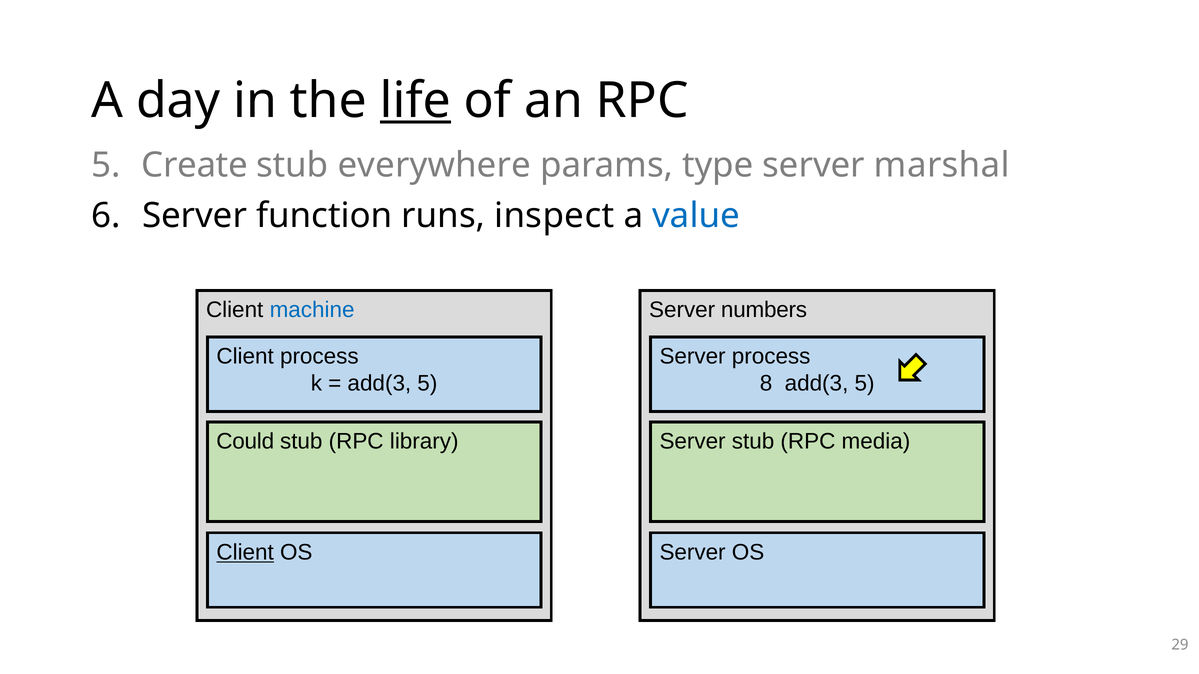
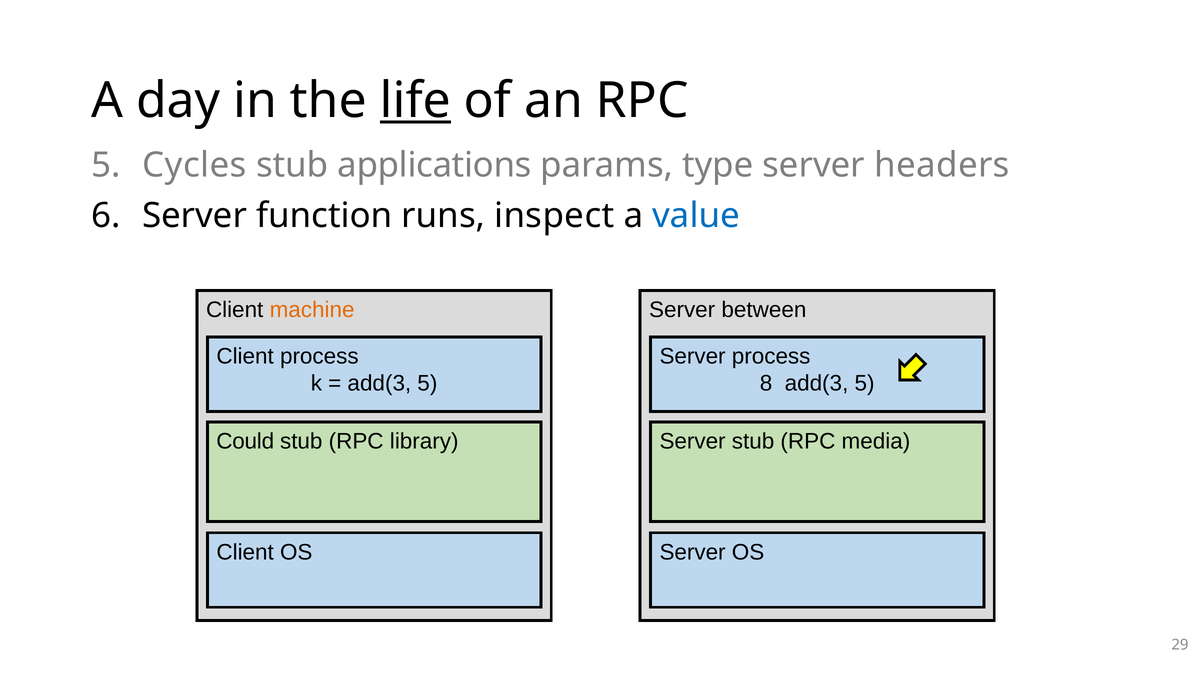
Create: Create -> Cycles (194, 166)
everywhere: everywhere -> applications (434, 166)
marshal: marshal -> headers (942, 166)
machine colour: blue -> orange (312, 310)
numbers: numbers -> between (764, 310)
Client underline: present -> none (245, 553)
